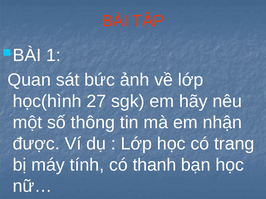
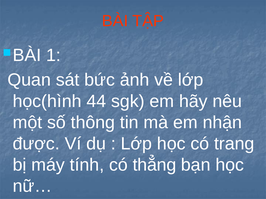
27: 27 -> 44 (96, 101)
thanh: thanh -> thẳng (154, 165)
